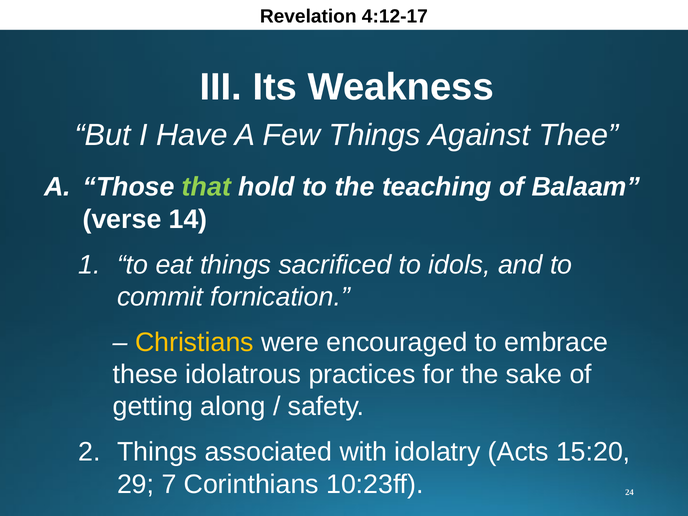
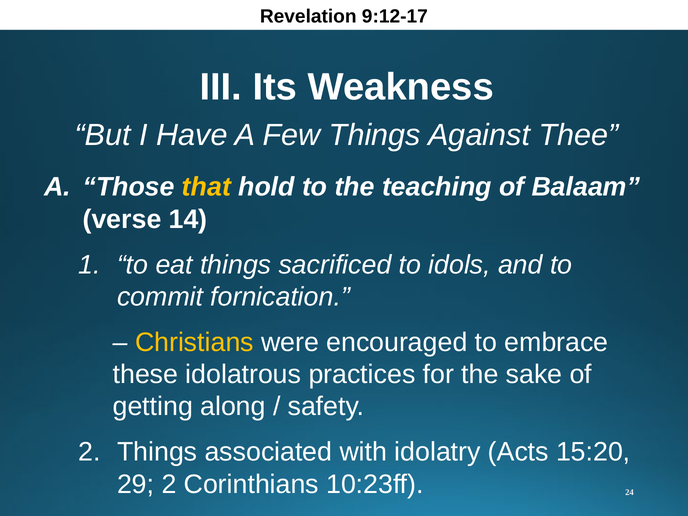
4:12-17: 4:12-17 -> 9:12-17 (395, 16)
that colour: light green -> yellow (206, 187)
29 7: 7 -> 2 (169, 484)
